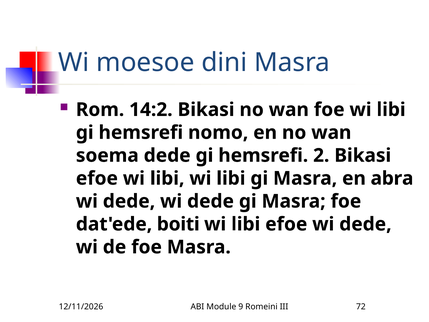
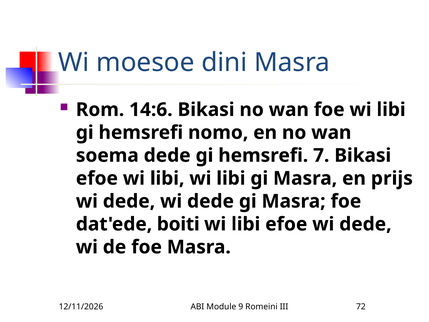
14:2: 14:2 -> 14:6 (151, 110)
2: 2 -> 7 (321, 155)
abra: abra -> prijs (392, 178)
